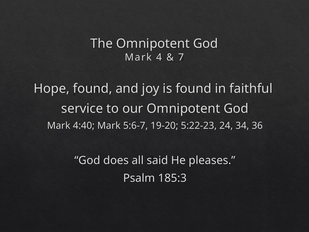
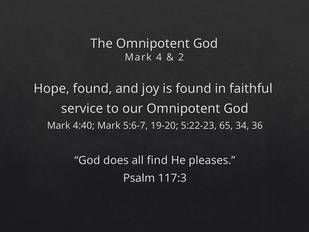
7: 7 -> 2 (181, 57)
24: 24 -> 65 (226, 126)
said: said -> find (157, 160)
185:3: 185:3 -> 117:3 (172, 178)
